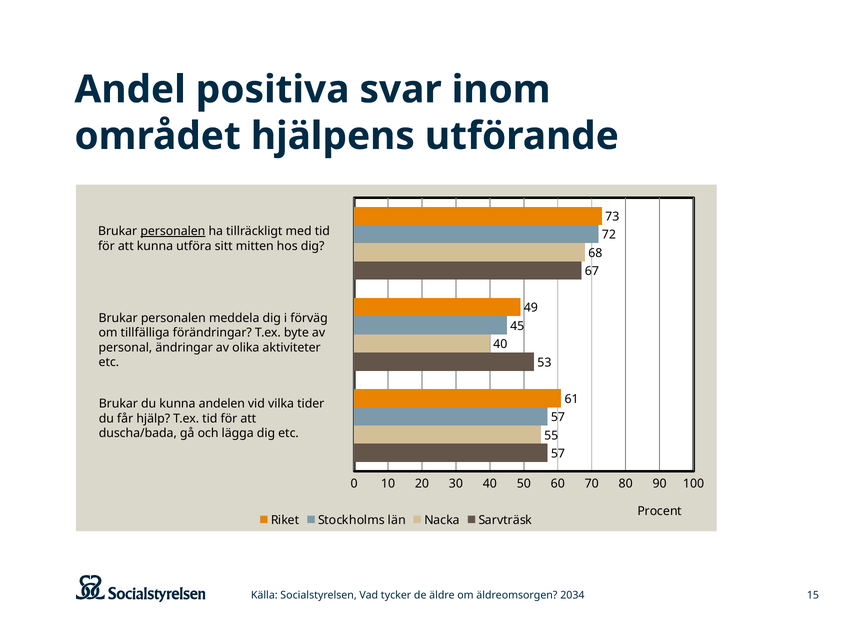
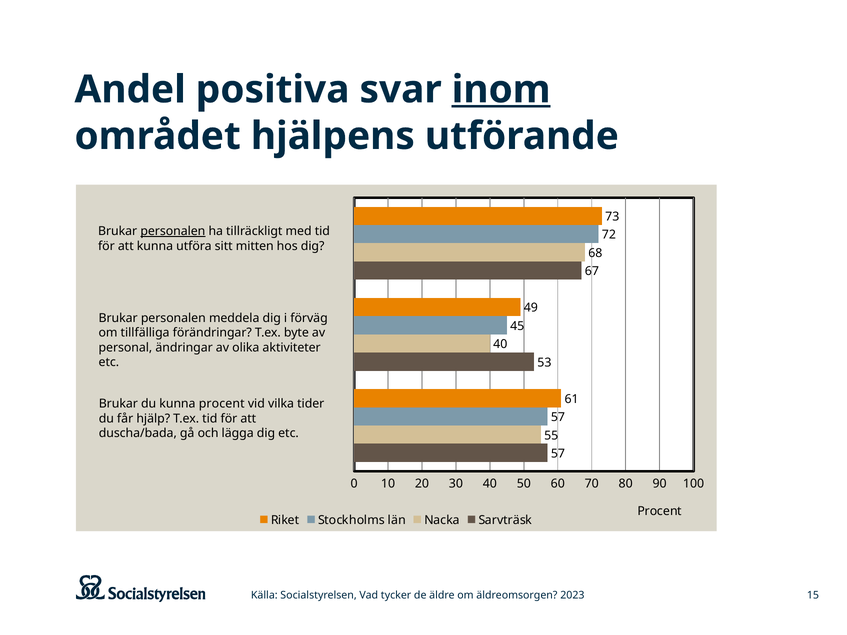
inom underline: none -> present (501, 90)
kunna andelen: andelen -> procent (222, 404)
2034: 2034 -> 2023 (572, 595)
